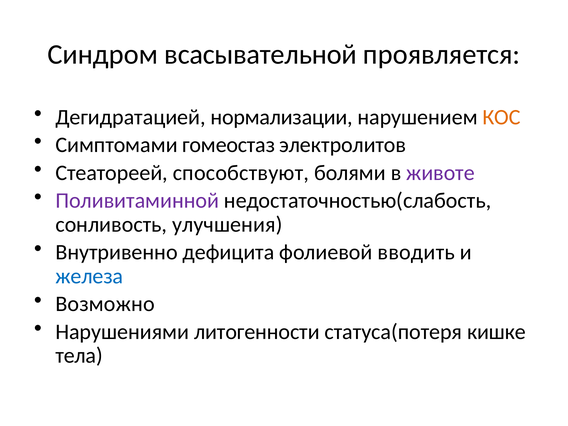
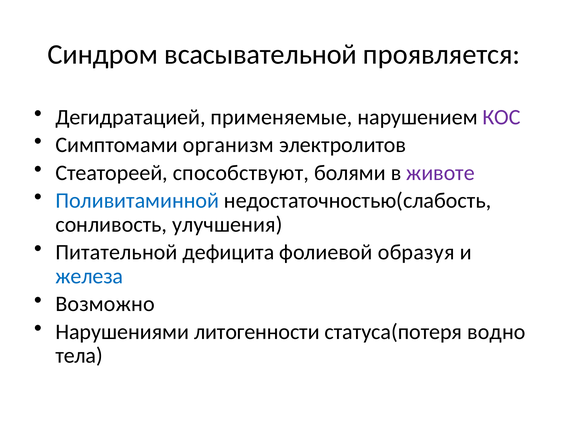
нормализации: нормализации -> применяемые (281, 117)
КОС colour: orange -> purple (502, 117)
гомеостаз: гомеостаз -> организм (228, 145)
Поливитаминной colour: purple -> blue (137, 201)
Внутривенно: Внутривенно -> Питательной (116, 252)
вводить: вводить -> образуя (416, 252)
кишке: кишке -> водно (496, 332)
